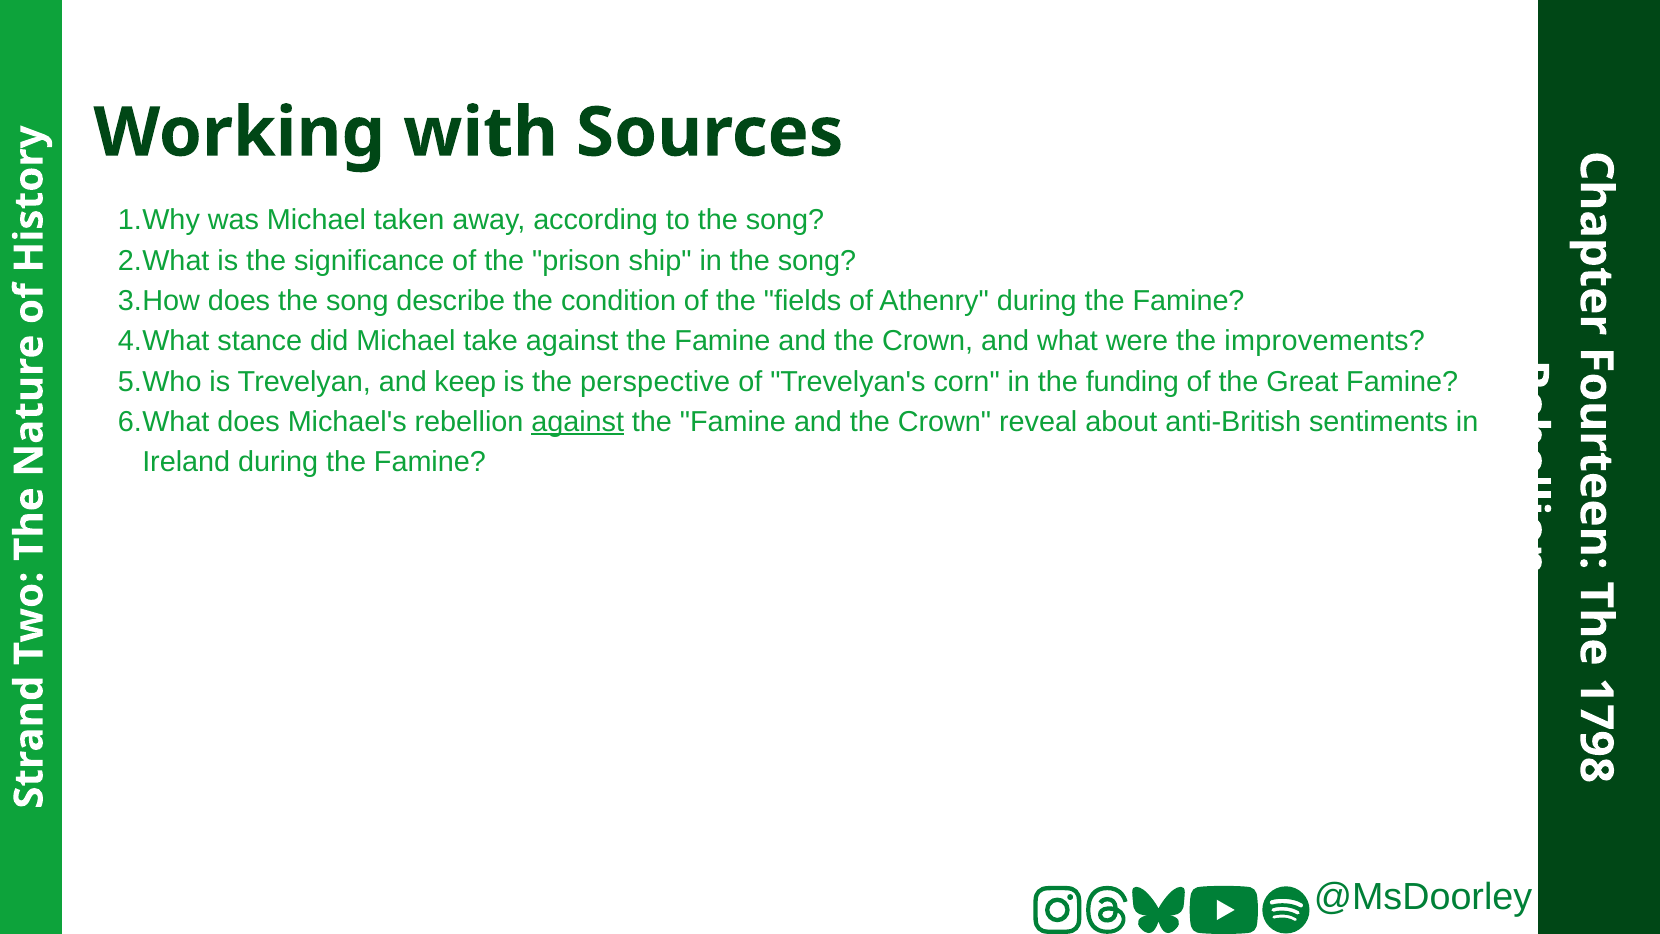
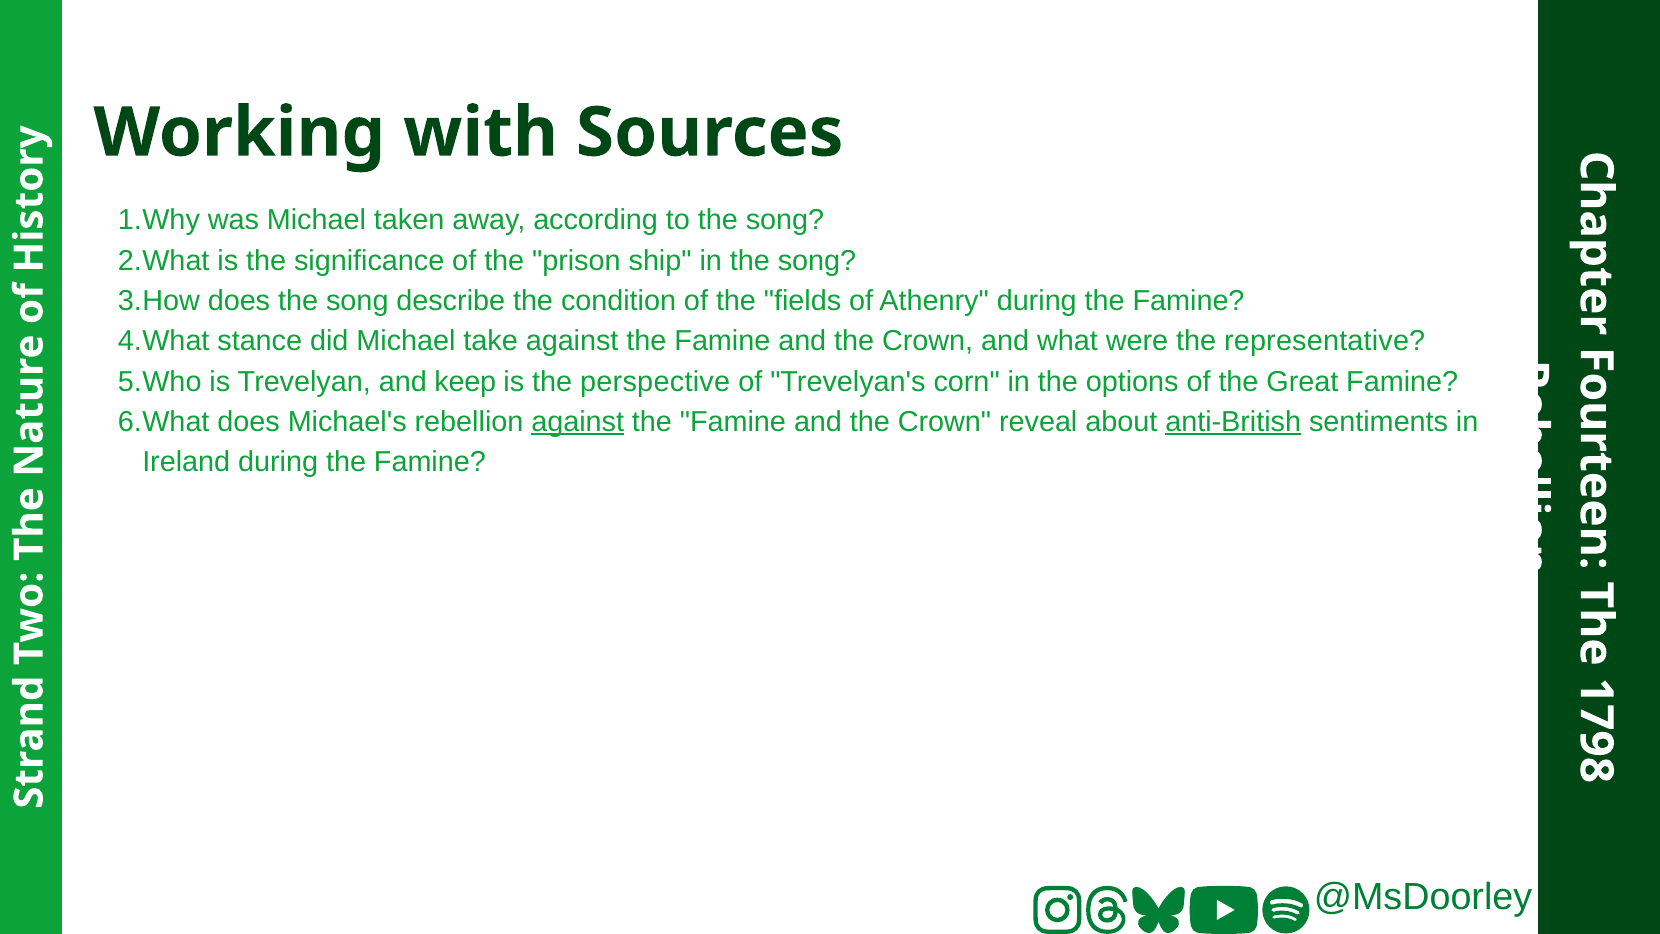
improvements: improvements -> representative (1325, 341)
funding: funding -> options (1132, 381)
anti-British underline: none -> present (1233, 422)
